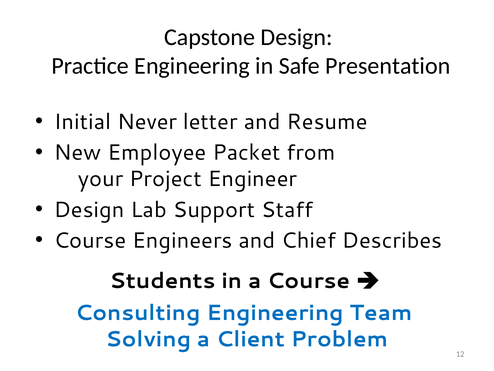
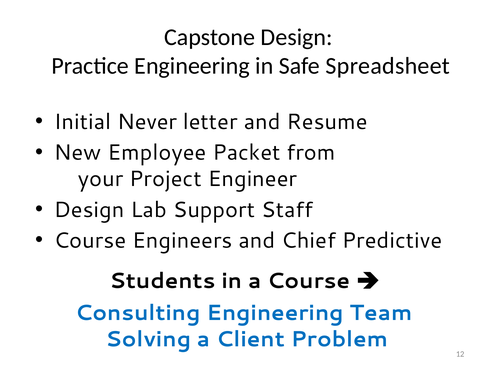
Presentation: Presentation -> Spreadsheet (388, 66)
Describes: Describes -> Predictive (392, 240)
